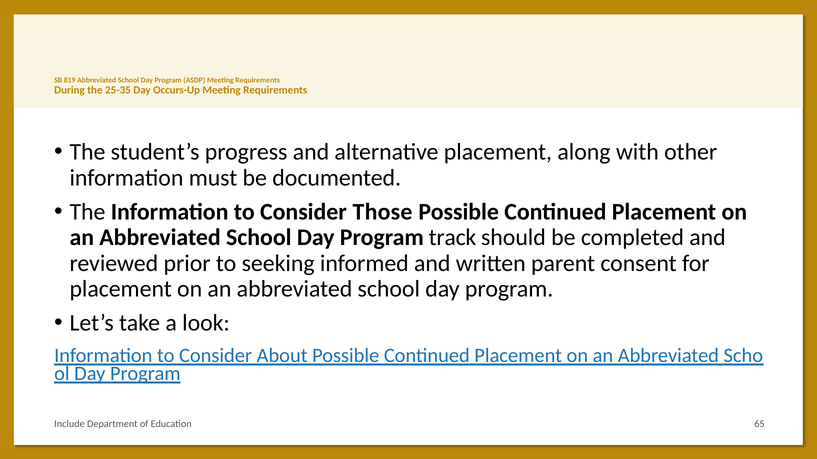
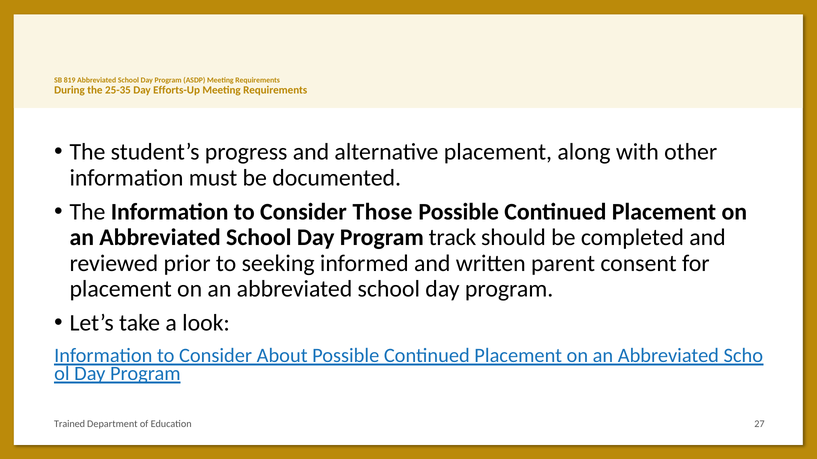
Occurs-Up: Occurs-Up -> Efforts-Up (177, 90)
Include: Include -> Trained (70, 424)
65: 65 -> 27 (759, 424)
